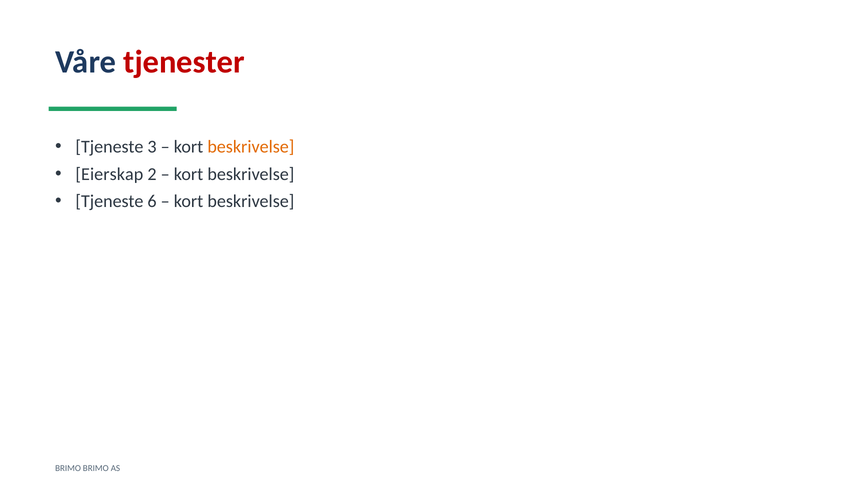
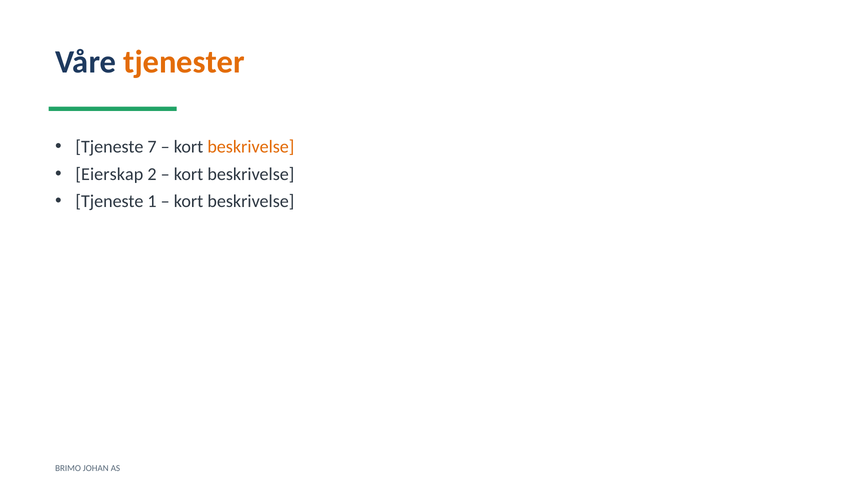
tjenester colour: red -> orange (184, 62)
3: 3 -> 7 (152, 147)
6: 6 -> 1 (152, 201)
BRIMO BRIMO: BRIMO -> JOHAN (96, 468)
